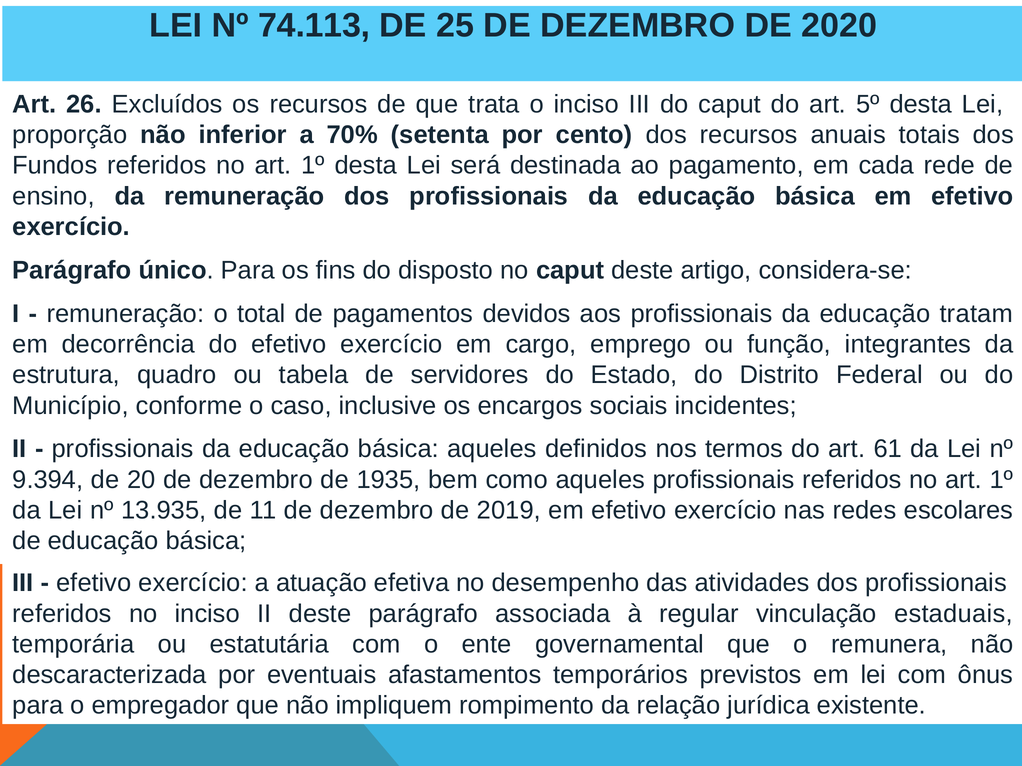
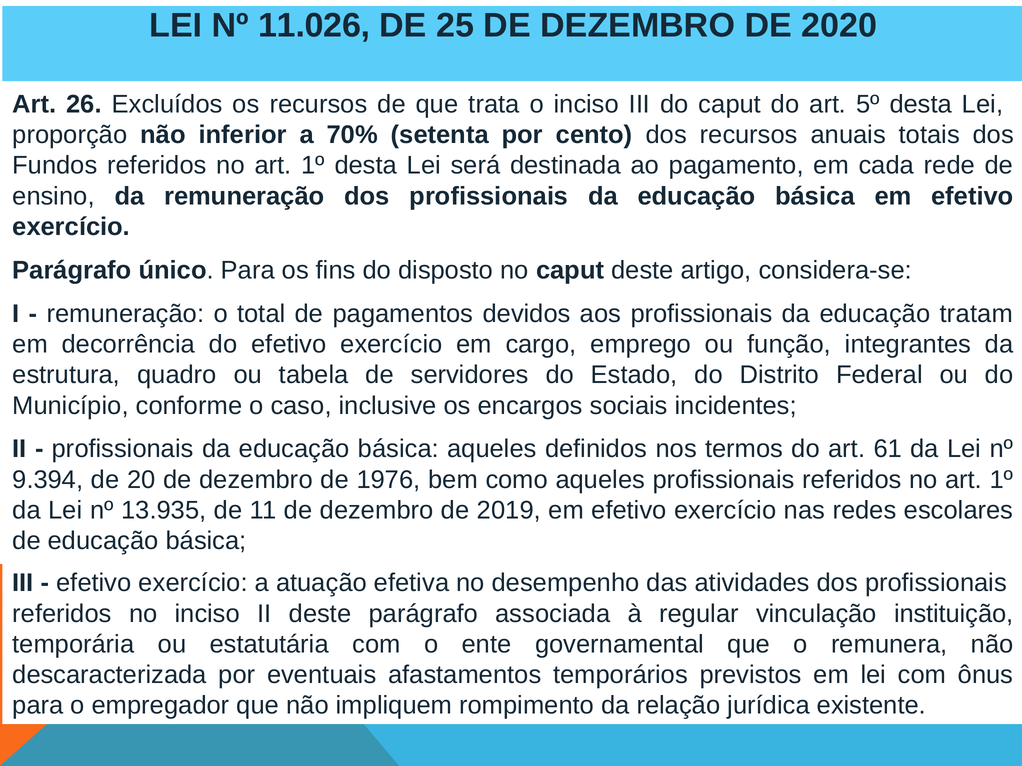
74.113: 74.113 -> 11.026 (314, 26)
1935: 1935 -> 1976 (388, 480)
estaduais: estaduais -> instituição (954, 614)
